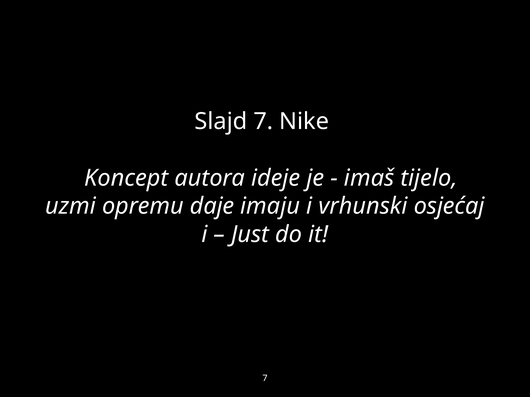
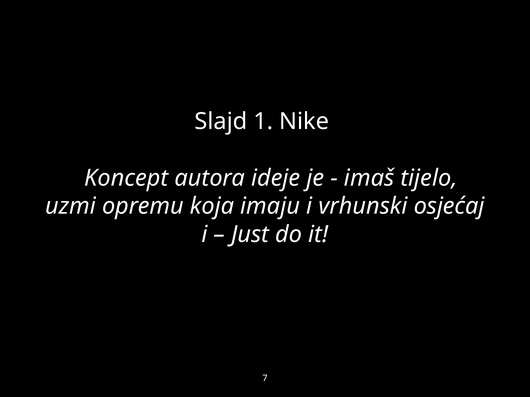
Slajd 7: 7 -> 1 (263, 122)
daje: daje -> koja (212, 206)
